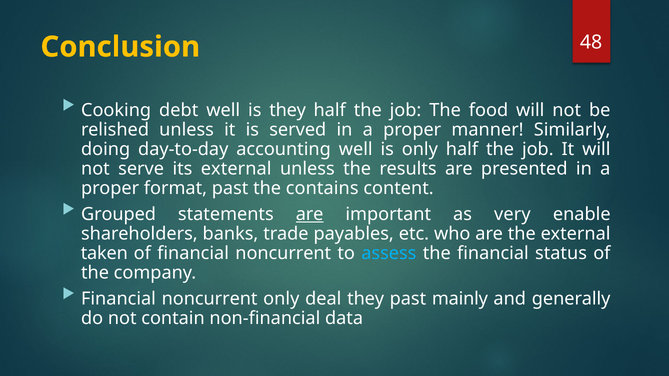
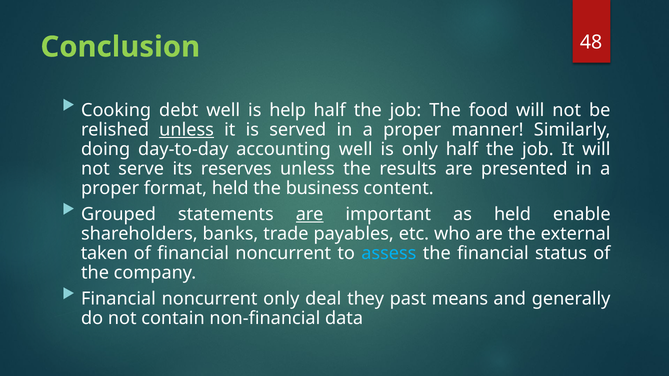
Conclusion colour: yellow -> light green (120, 47)
is they: they -> help (288, 110)
unless underline: none -> present (187, 130)
its external: external -> reserves (236, 169)
format past: past -> held (230, 189)
contains: contains -> business (322, 189)
as very: very -> held (512, 214)
mainly: mainly -> means (460, 299)
